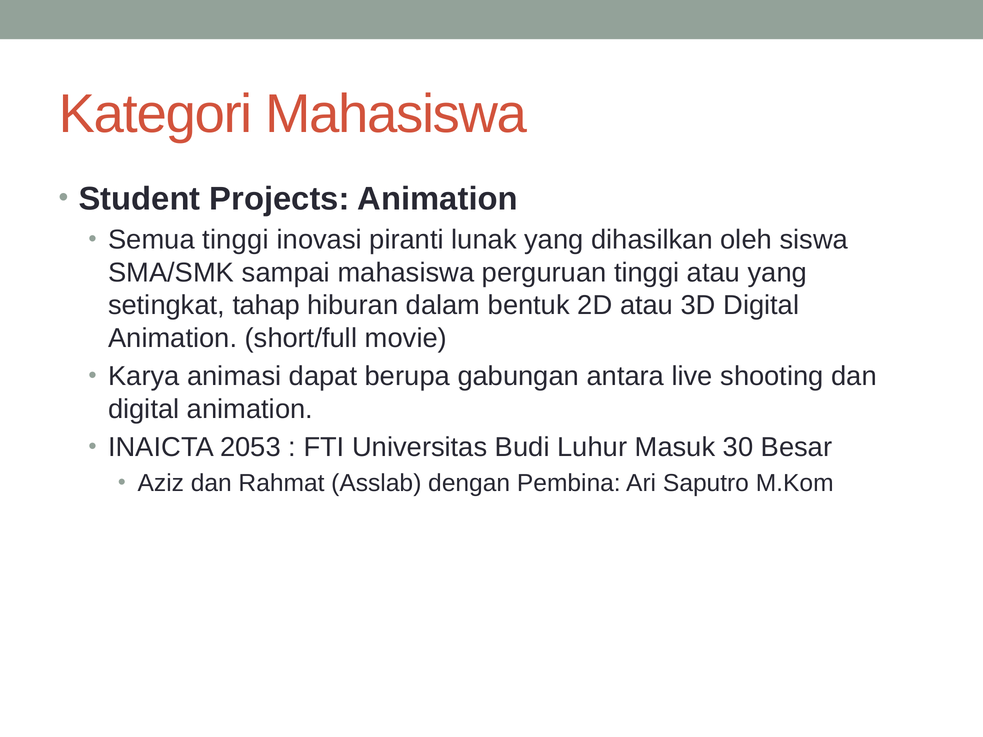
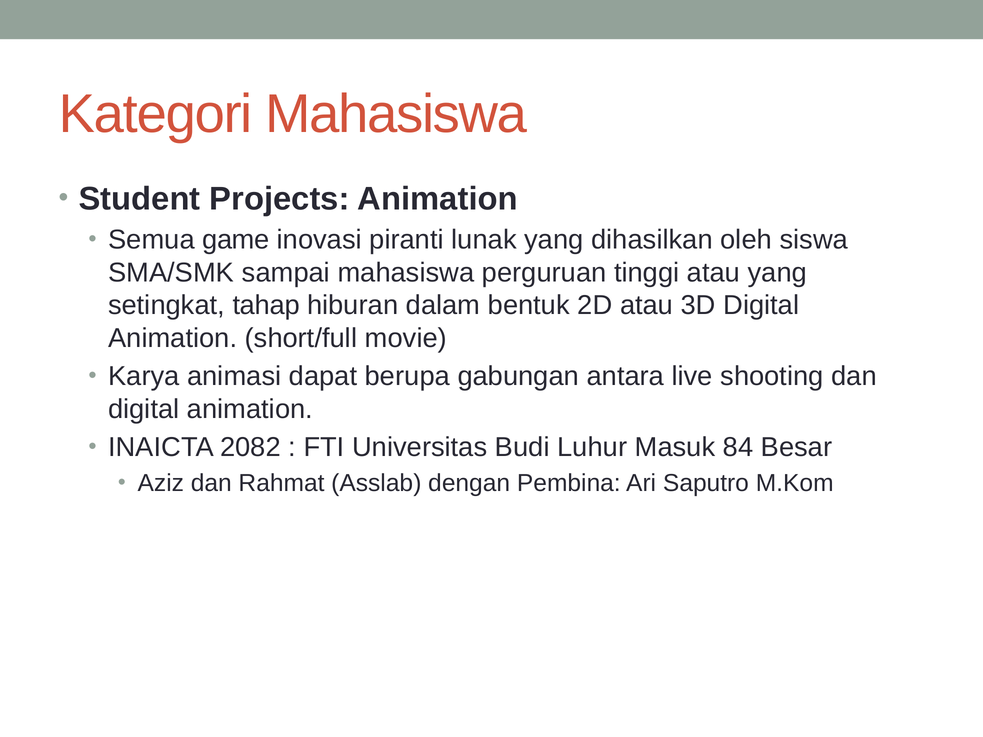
Semua tinggi: tinggi -> game (236, 240)
2053: 2053 -> 2082 (250, 448)
30: 30 -> 84 (738, 448)
